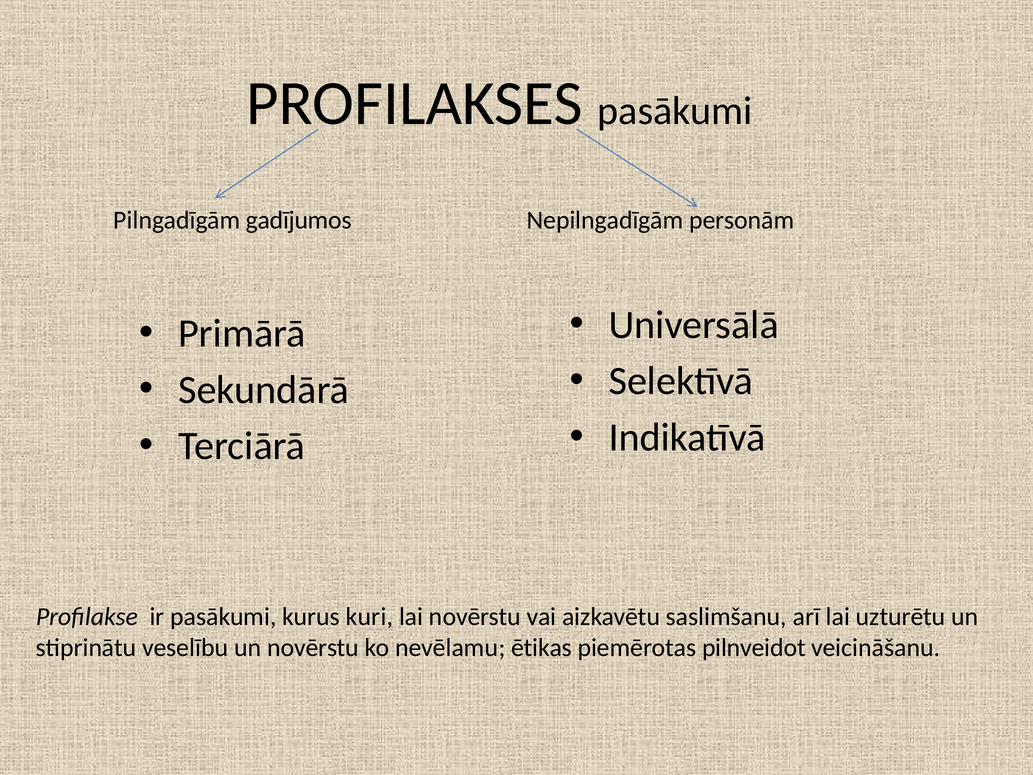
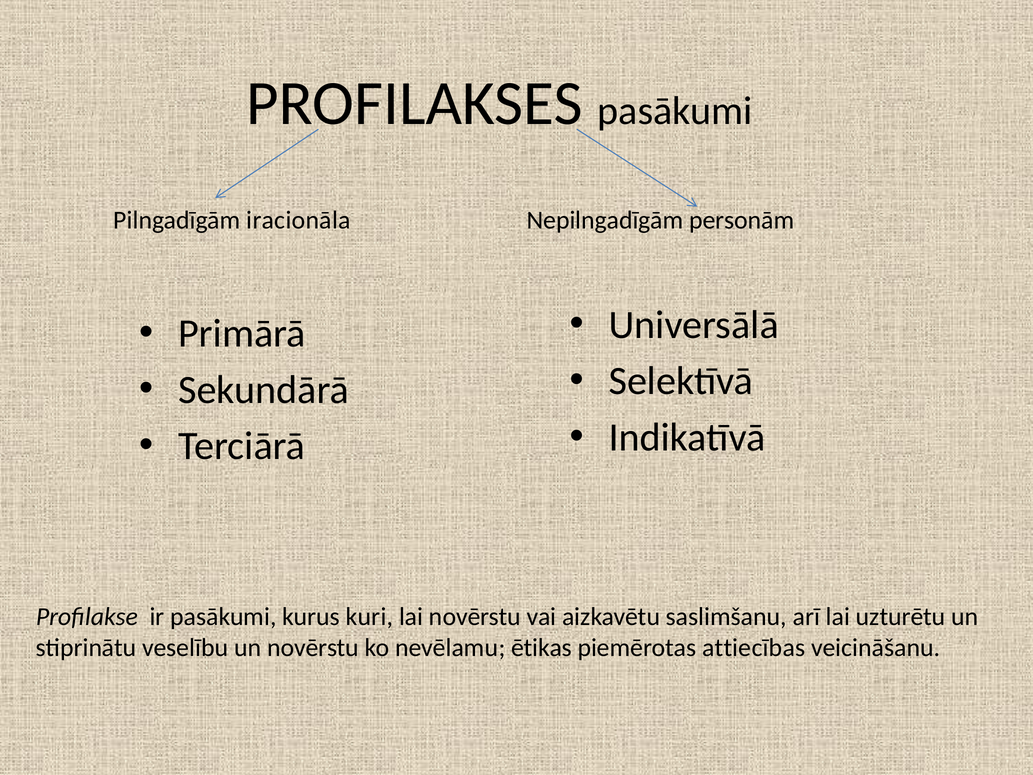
gadījumos: gadījumos -> iracionāla (298, 220)
pilnveidot: pilnveidot -> attiecības (754, 647)
